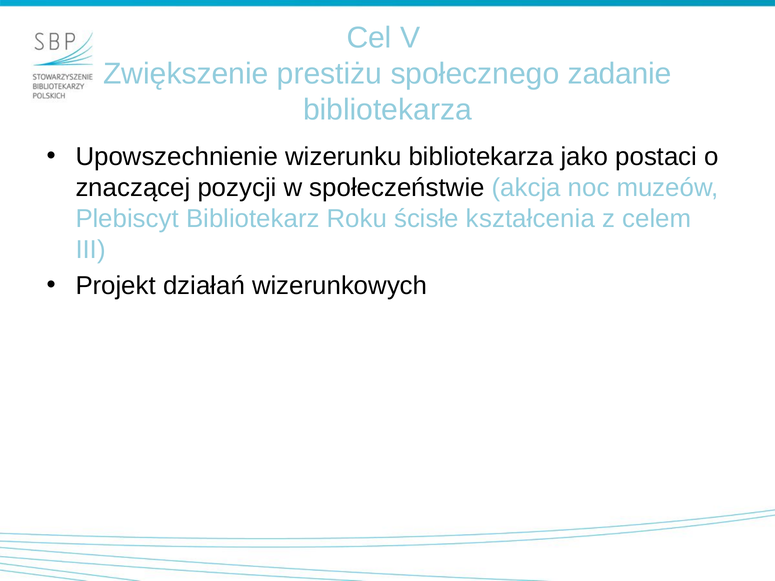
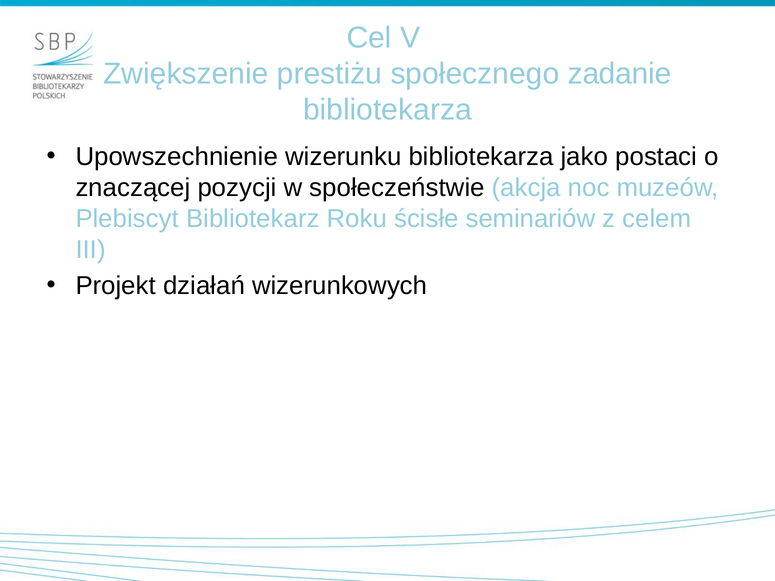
kształcenia: kształcenia -> seminariów (531, 219)
